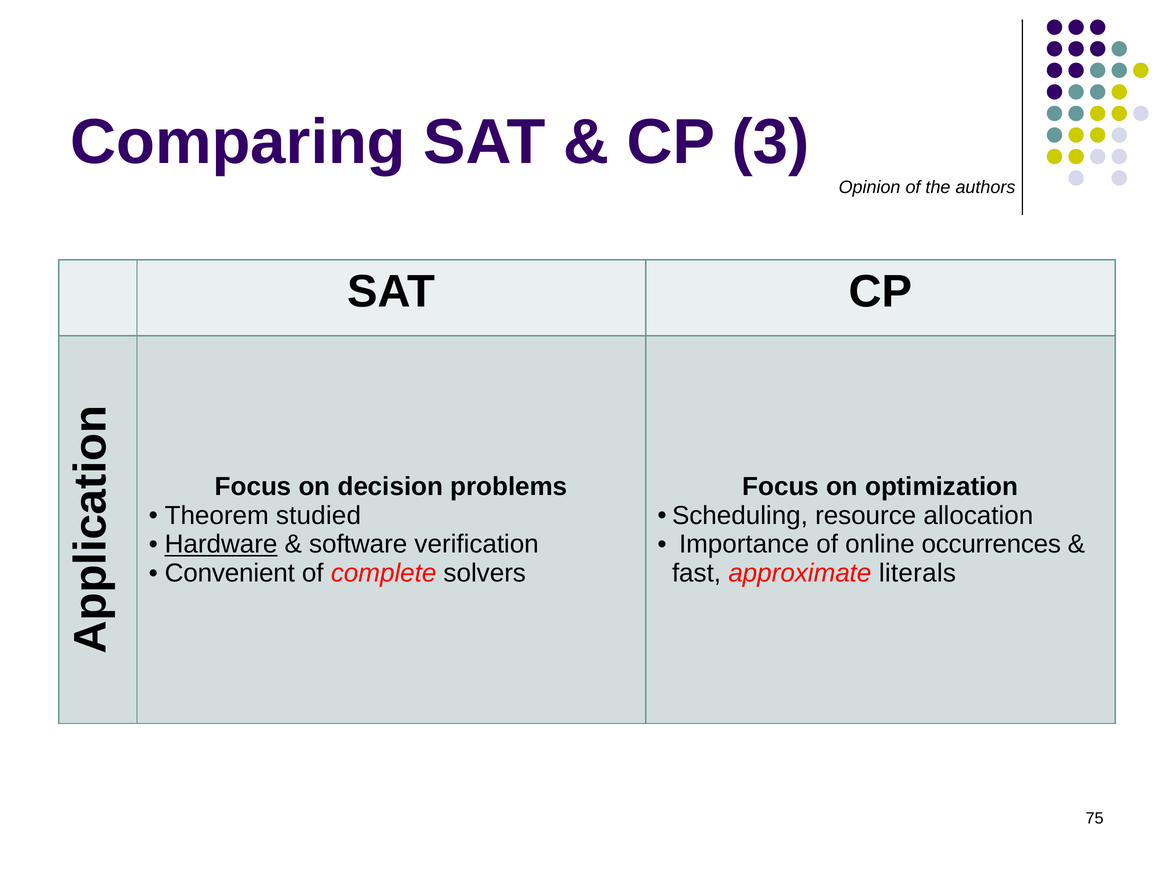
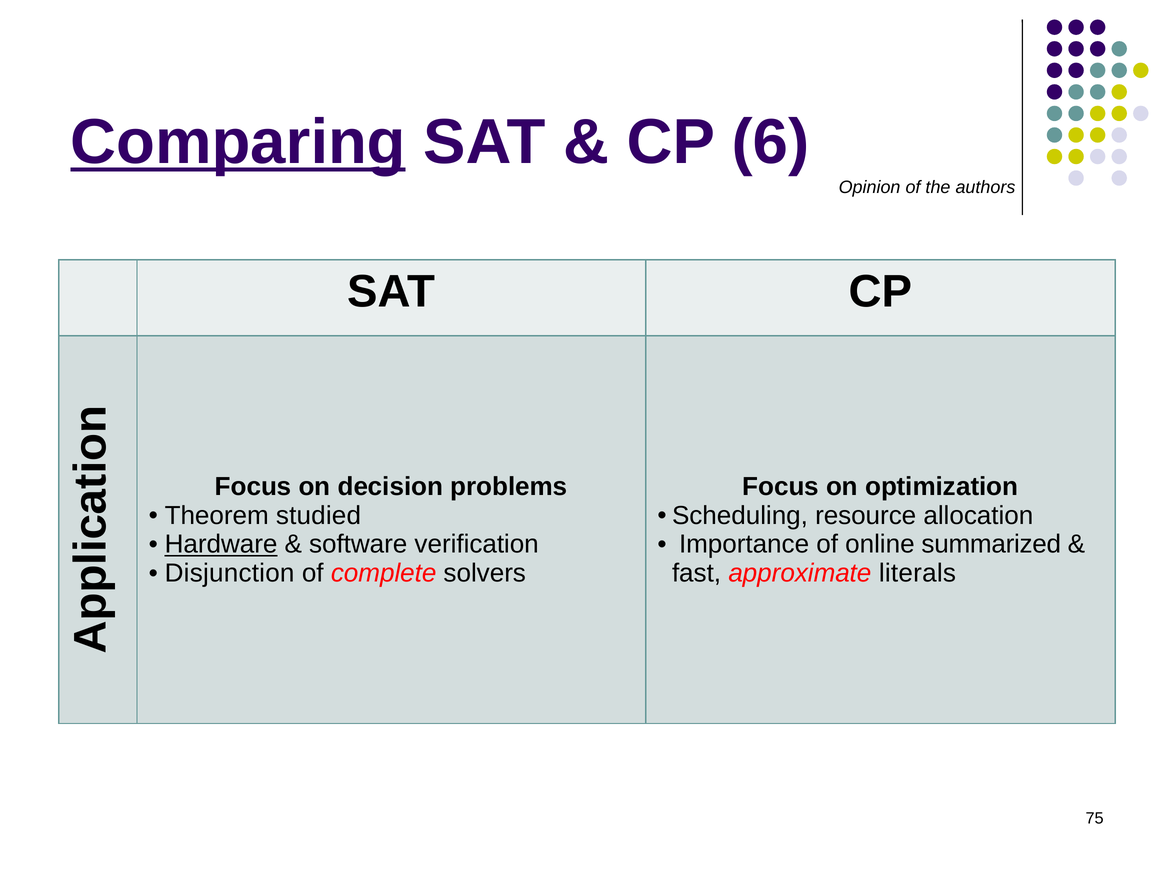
Comparing underline: none -> present (238, 142)
3: 3 -> 6 (771, 142)
occurrences: occurrences -> summarized (991, 545)
Convenient: Convenient -> Disjunction (230, 574)
